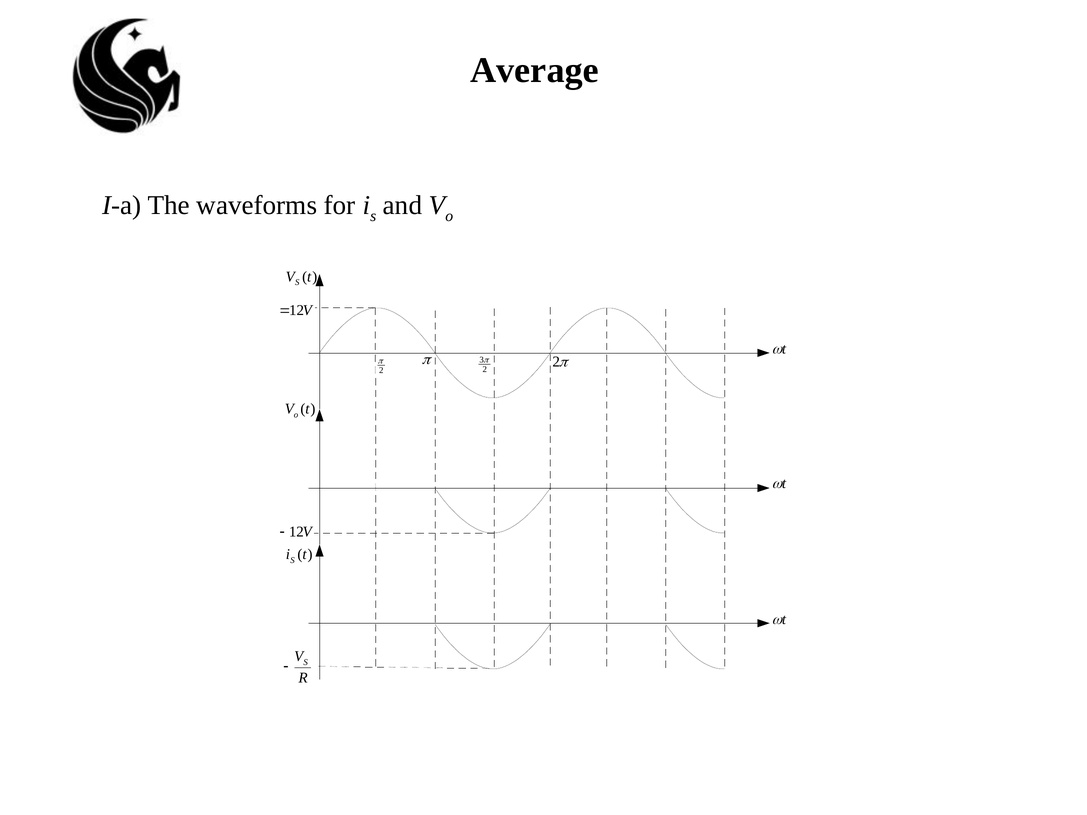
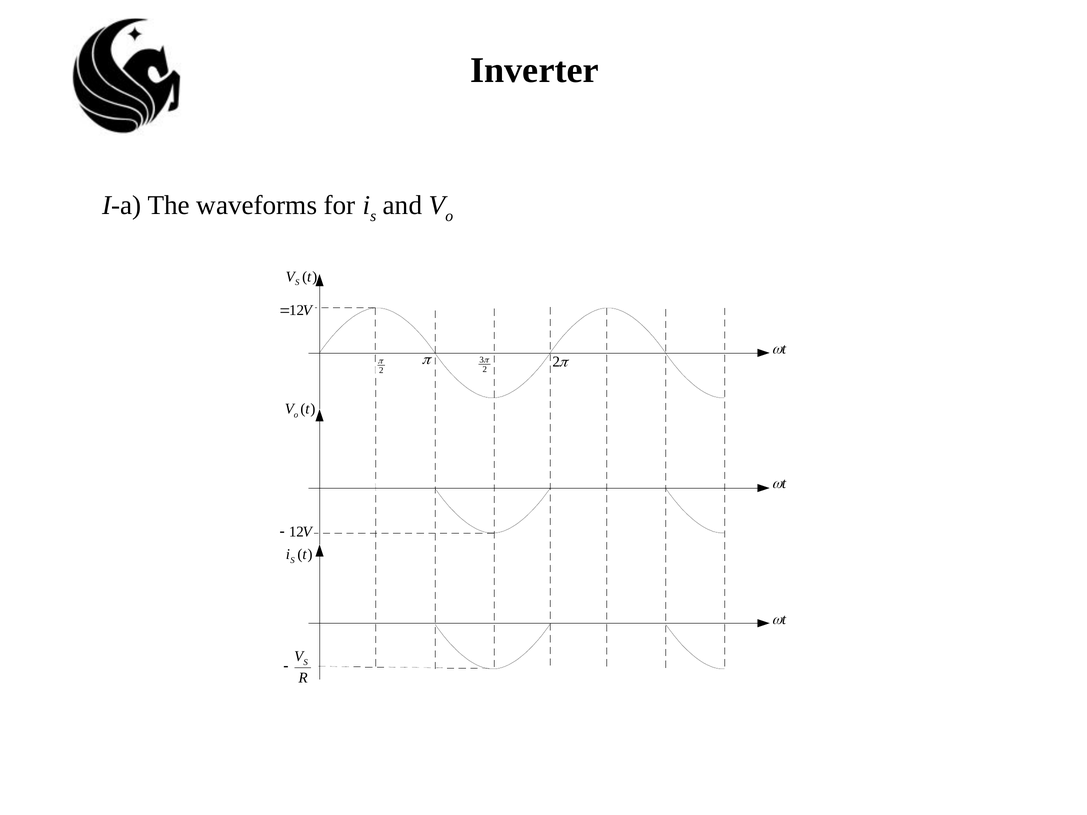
Average: Average -> Inverter (534, 70)
